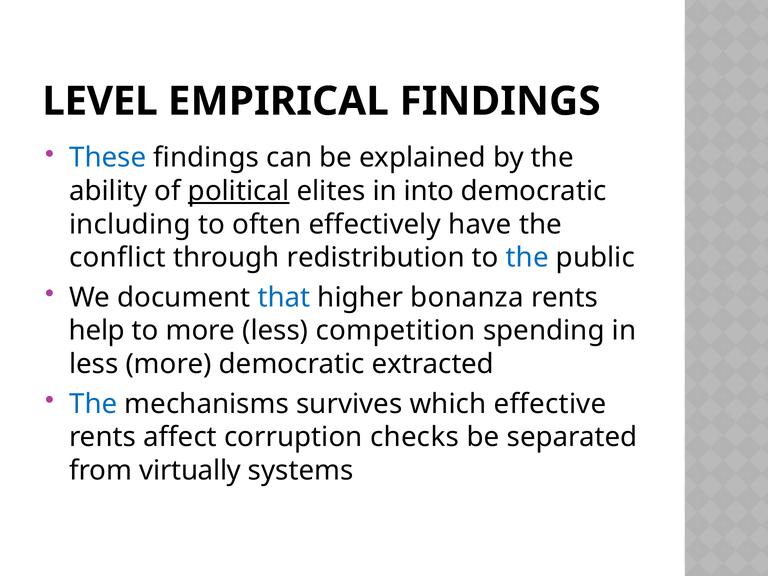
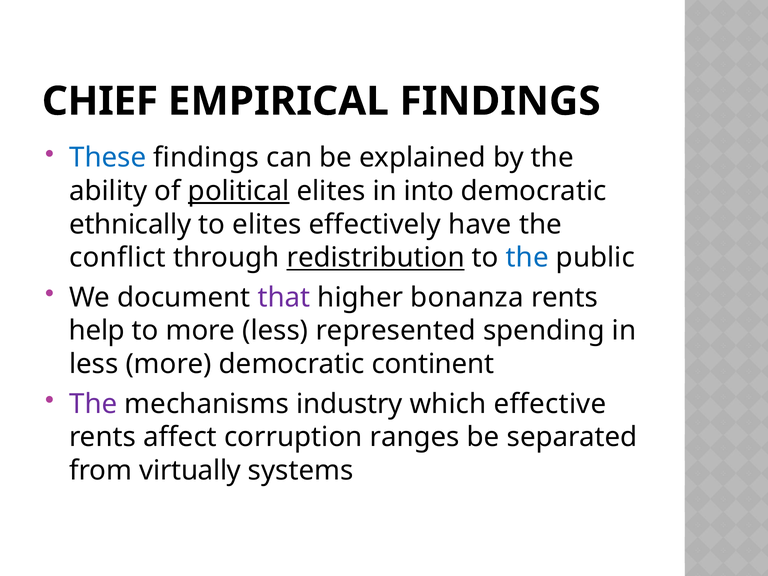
LEVEL: LEVEL -> CHIEF (100, 101)
including: including -> ethnically (130, 224)
to often: often -> elites (267, 224)
redistribution underline: none -> present (376, 258)
that colour: blue -> purple (284, 297)
competition: competition -> represented (396, 331)
extracted: extracted -> continent (433, 364)
The colour: blue -> purple (93, 404)
survives: survives -> industry (349, 404)
checks: checks -> ranges (415, 437)
